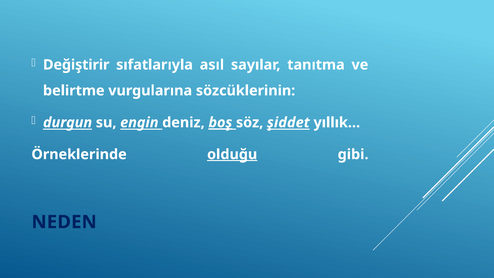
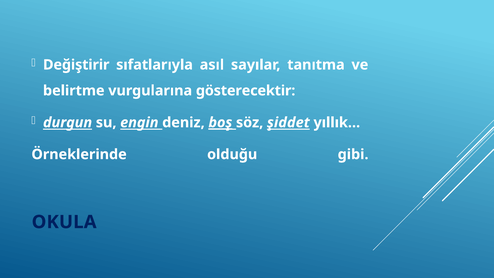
sözcüklerinin: sözcüklerinin -> gösterecektir (246, 91)
olduğu underline: present -> none (232, 154)
NEDEN: NEDEN -> OKULA (64, 222)
